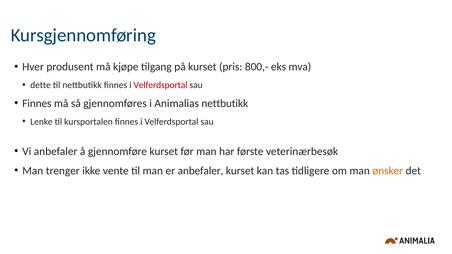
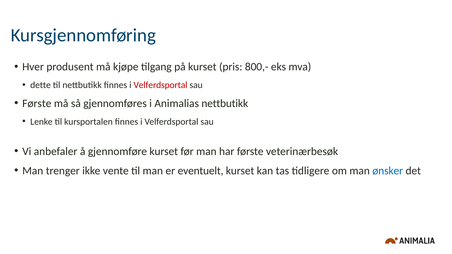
Finnes: Finnes -> Første (37, 104)
er anbefaler: anbefaler -> eventuelt (201, 171)
ønsker colour: orange -> blue (388, 171)
